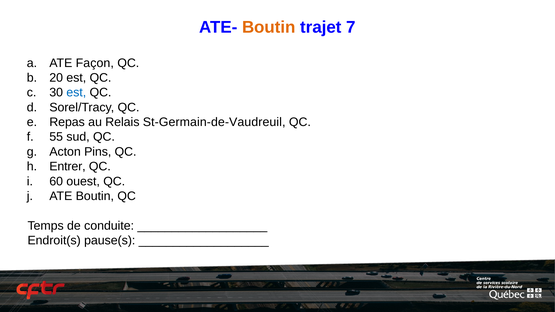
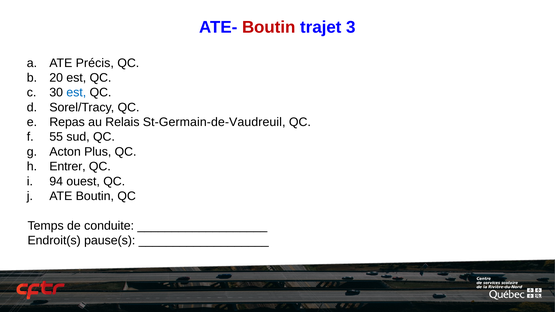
Boutin colour: orange -> red (269, 27)
7: 7 -> 3 (351, 27)
Façon: Façon -> Précis (95, 63)
Pins: Pins -> Plus (98, 152)
60: 60 -> 94 (56, 181)
